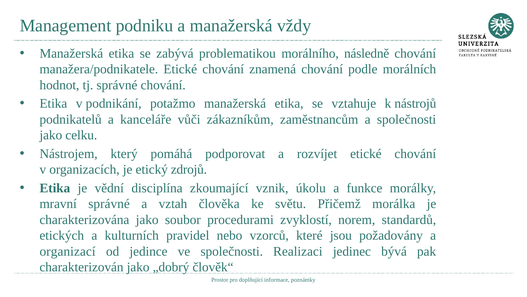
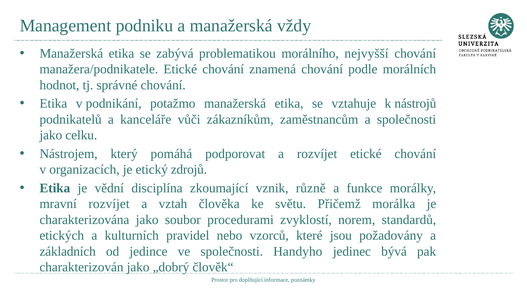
následně: následně -> nejvyšší (367, 53)
úkolu: úkolu -> různě (311, 188)
mravní správné: správné -> rozvíjet (109, 204)
organizací: organizací -> základních (68, 251)
Realizaci: Realizaci -> Handyho (298, 251)
